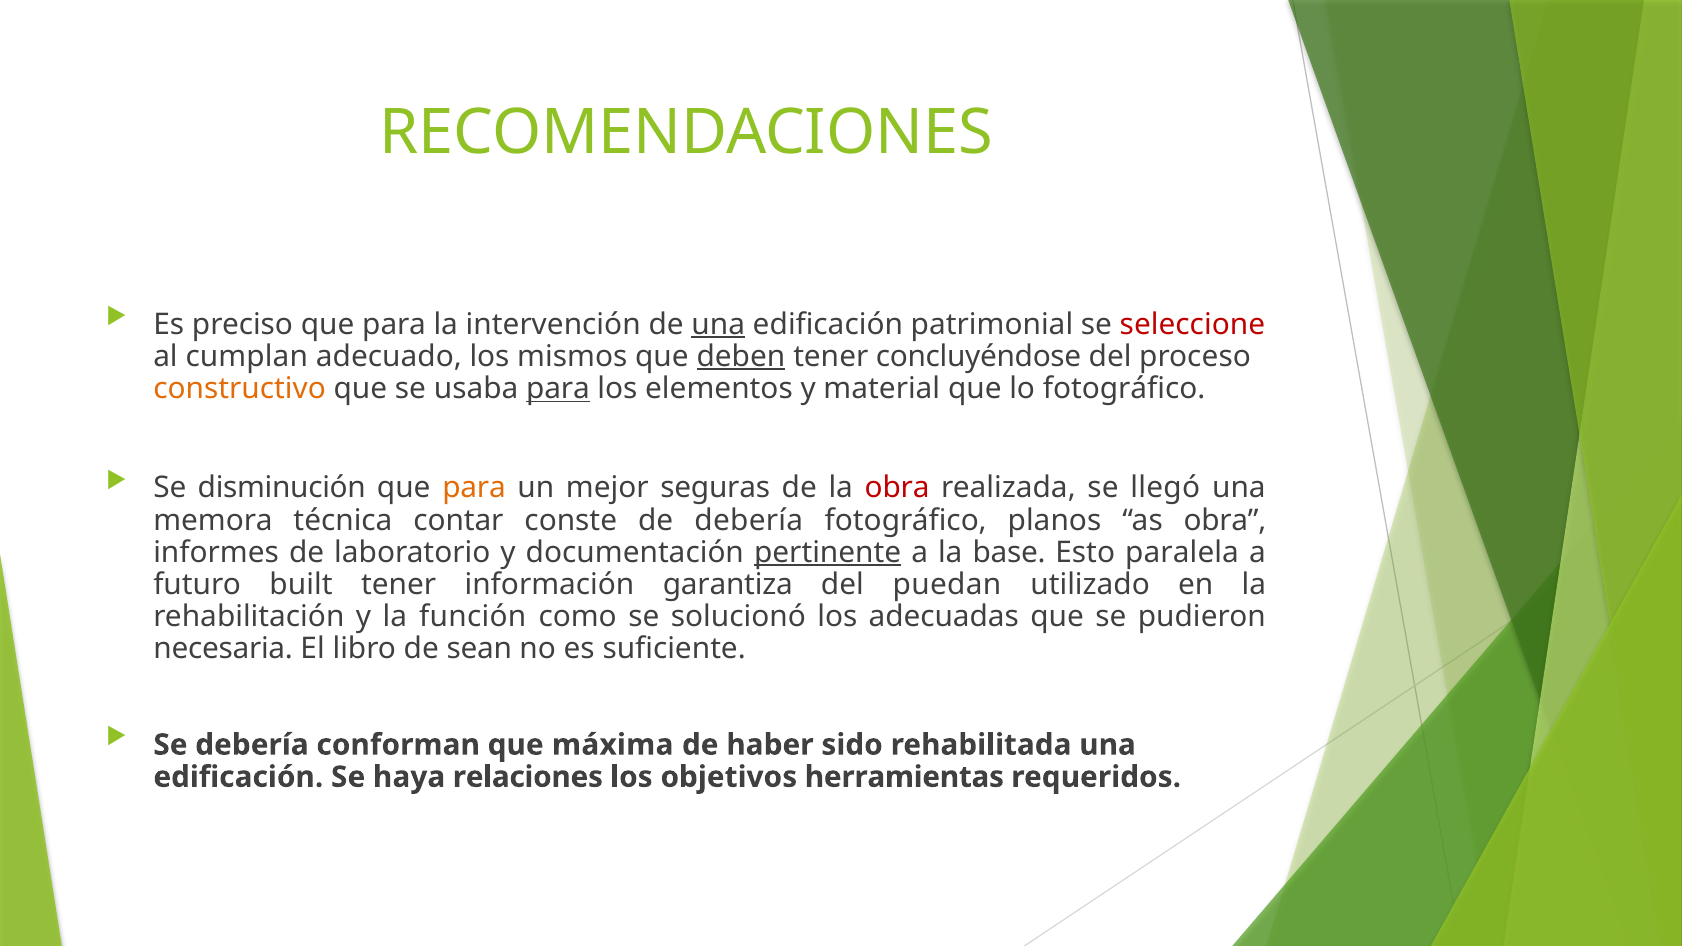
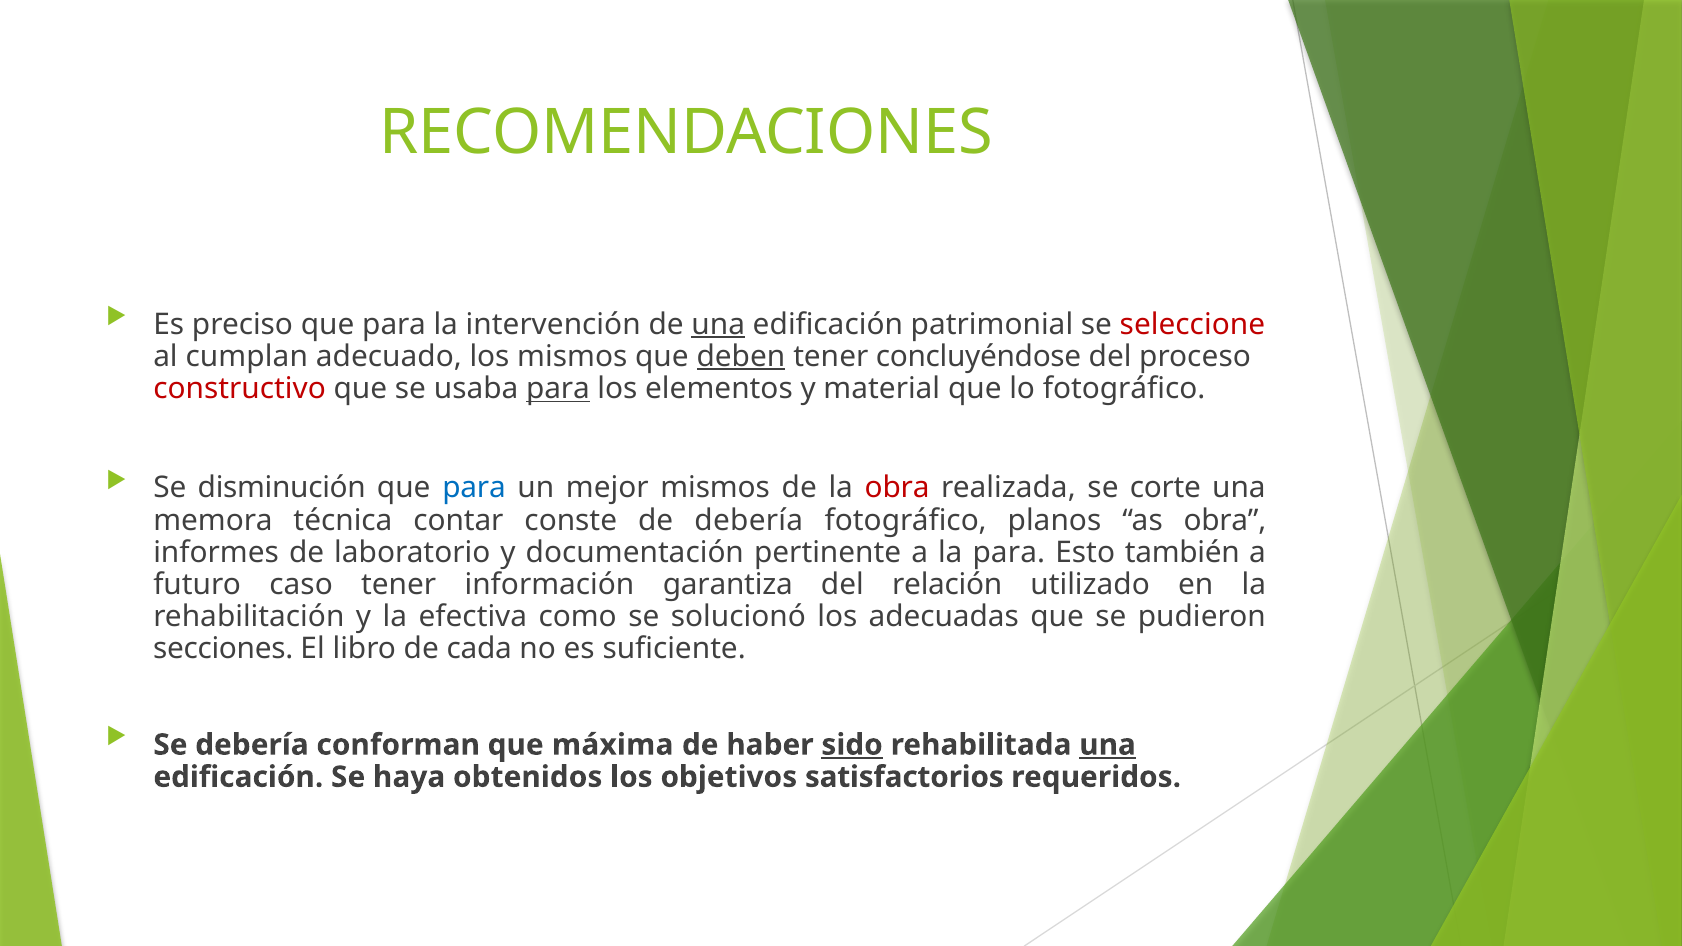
constructivo colour: orange -> red (240, 389)
para colour: orange -> blue (474, 488)
mejor seguras: seguras -> mismos (715, 488)
llegó: llegó -> corte (1165, 488)
pertinente underline: present -> none (828, 553)
la base: base -> para (1009, 553)
paralela: paralela -> también (1182, 553)
built: built -> caso (301, 585)
puedan: puedan -> relación (947, 585)
función: función -> efectiva (473, 617)
necesaria: necesaria -> secciones (223, 649)
sean: sean -> cada (479, 649)
sido underline: none -> present (852, 745)
una underline: none -> present (1108, 745)
relaciones: relaciones -> obtenidos (528, 777)
herramientas: herramientas -> satisfactorios (904, 777)
